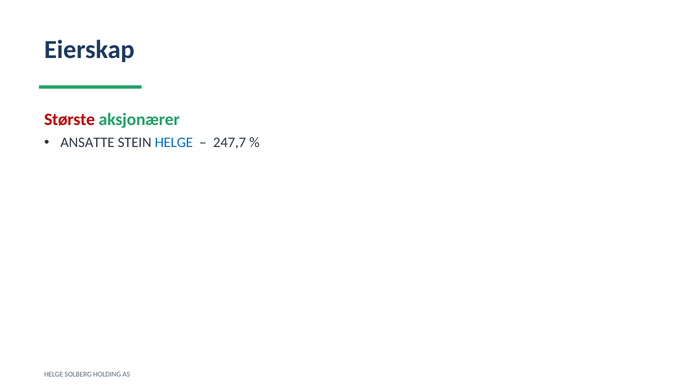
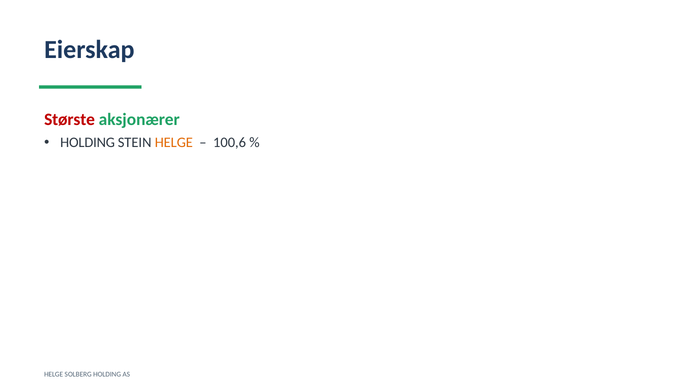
ANSATTE: ANSATTE -> HOLDING (88, 143)
HELGE colour: blue -> orange (174, 143)
247,7: 247,7 -> 100,6 (230, 143)
